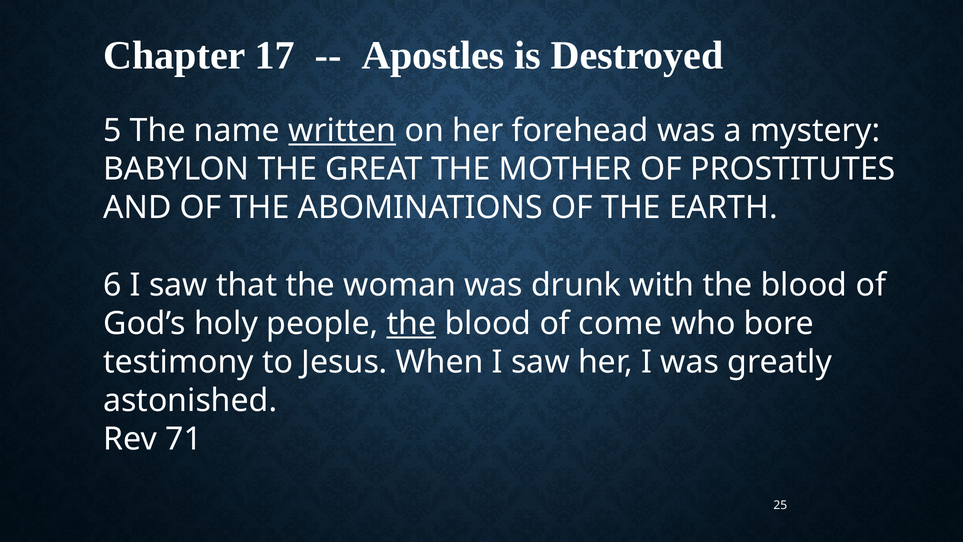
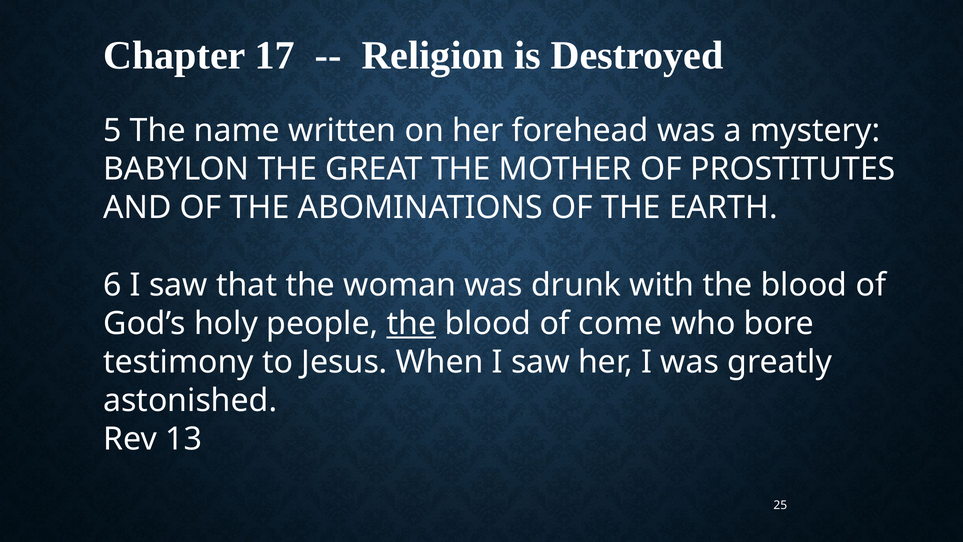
Apostles: Apostles -> Religion (433, 55)
written underline: present -> none (342, 131)
71: 71 -> 13 (184, 439)
